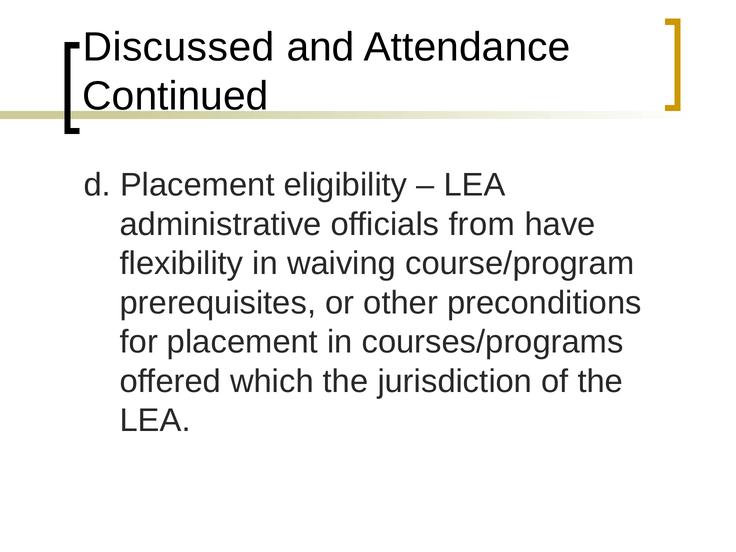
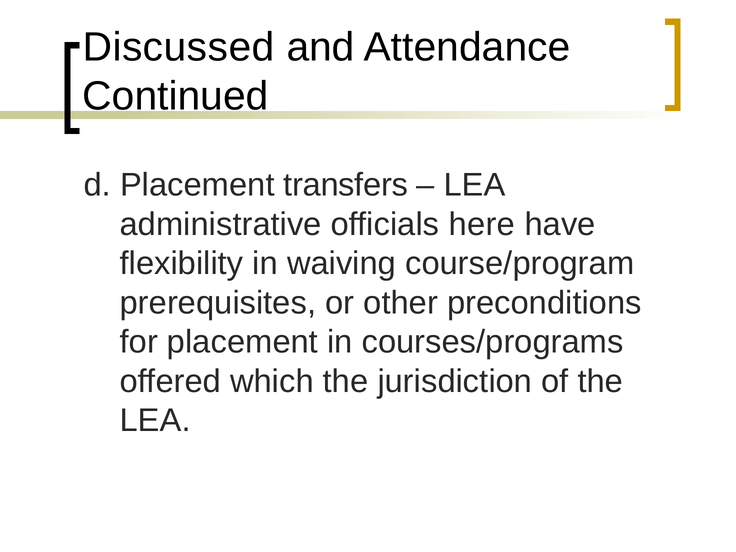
eligibility: eligibility -> transfers (346, 185)
from: from -> here (482, 224)
